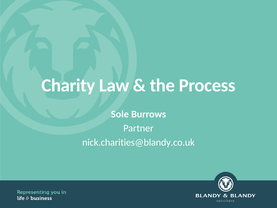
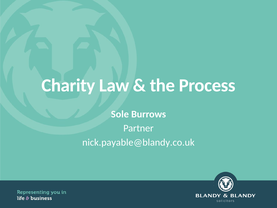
nick.charities@blandy.co.uk: nick.charities@blandy.co.uk -> nick.payable@blandy.co.uk (138, 142)
